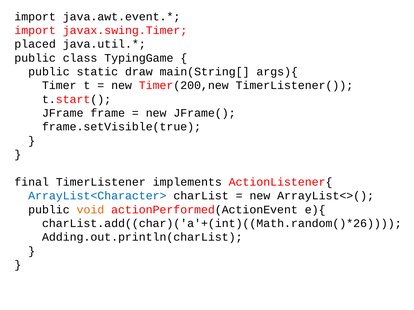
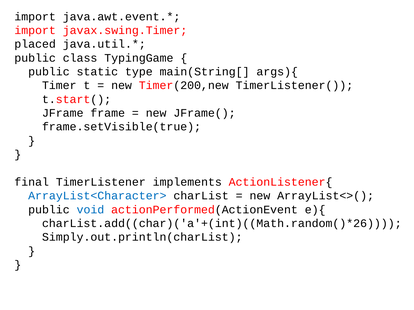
draw: draw -> type (139, 72)
void colour: orange -> blue (90, 210)
Adding.out.println(charList: Adding.out.println(charList -> Simply.out.println(charList (142, 238)
